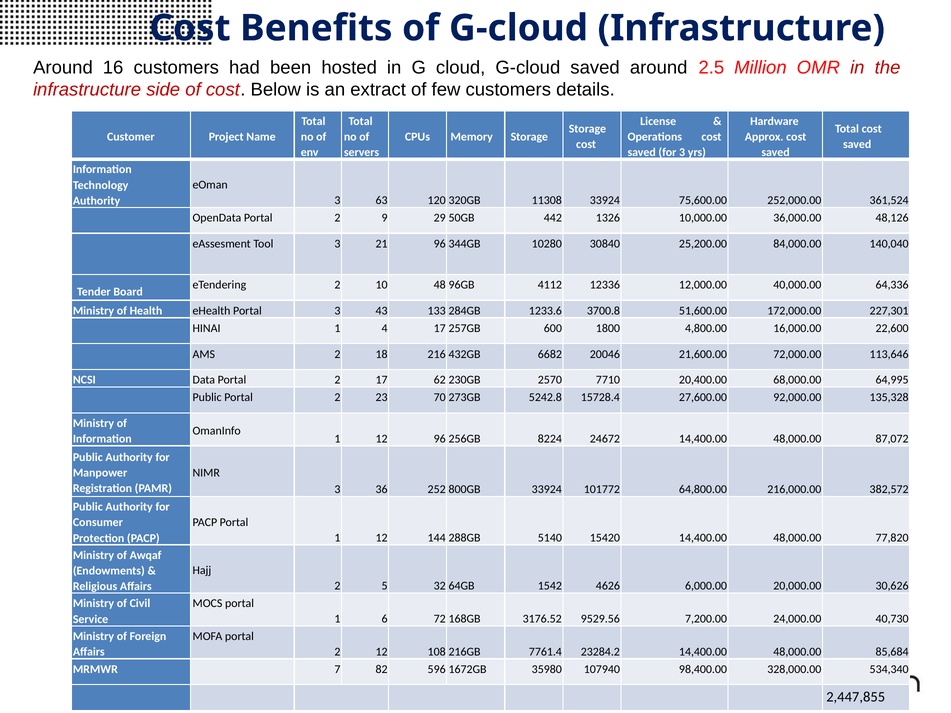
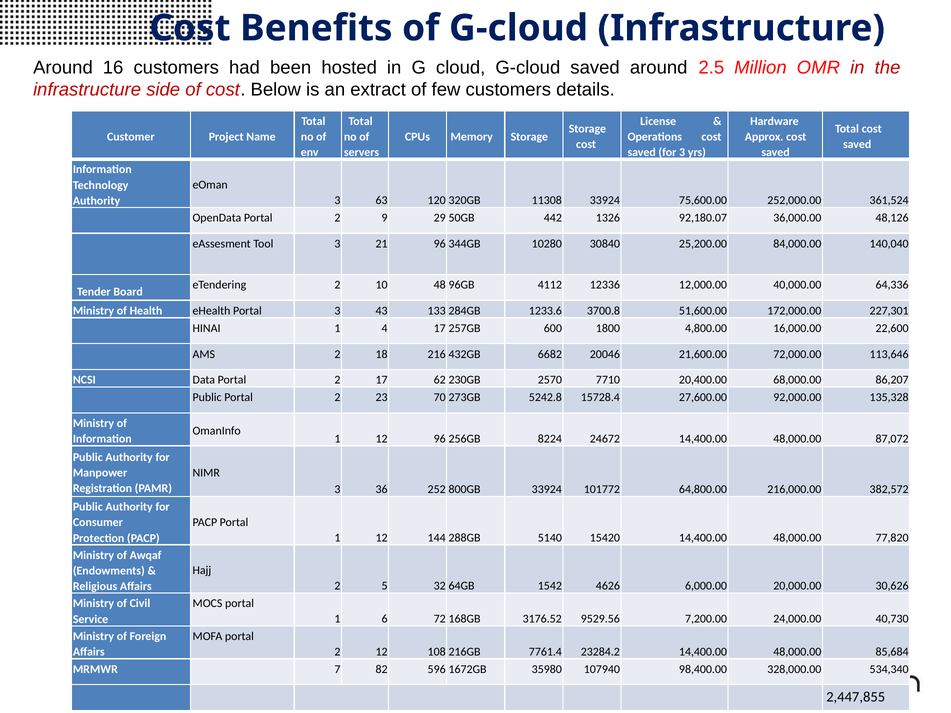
10,000.00: 10,000.00 -> 92,180.07 (703, 218)
64,995: 64,995 -> 86,207 (892, 380)
